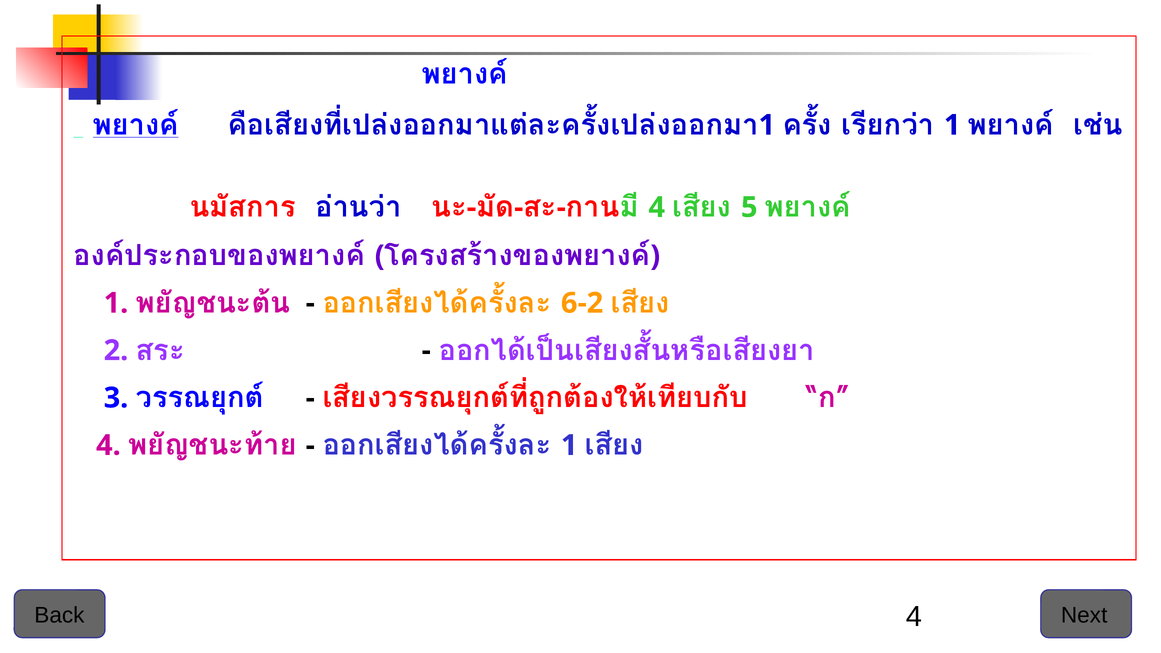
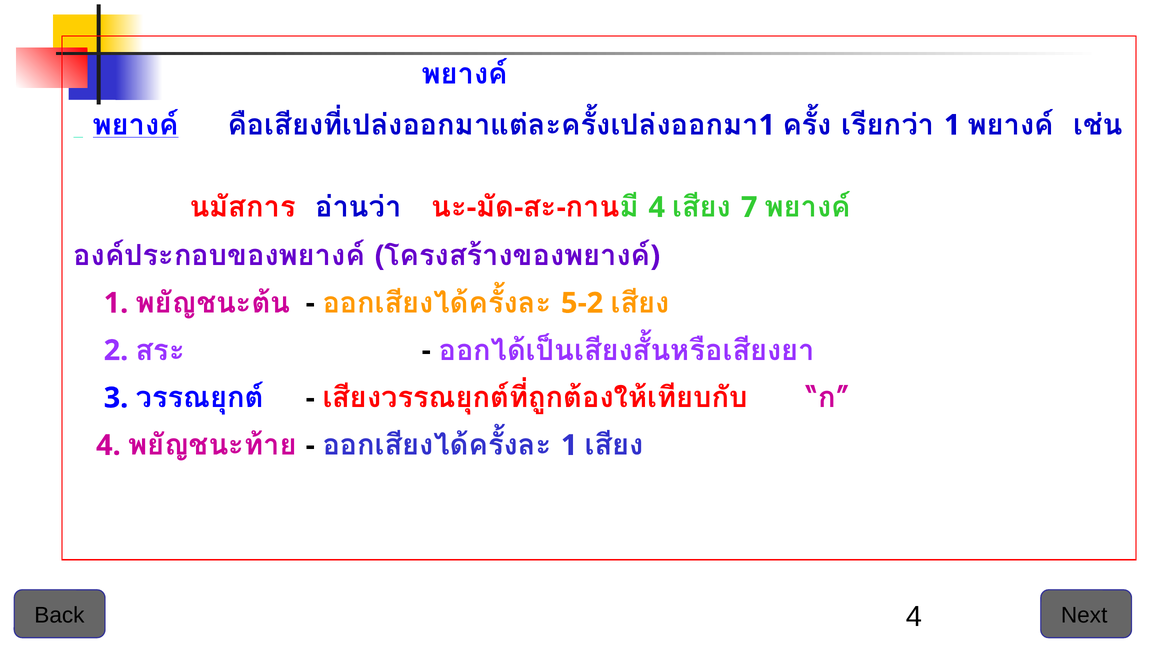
5: 5 -> 7 (749, 207)
6-2: 6-2 -> 5-2 (582, 303)
